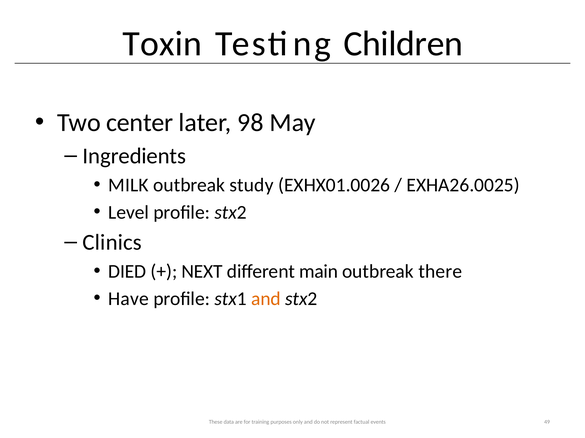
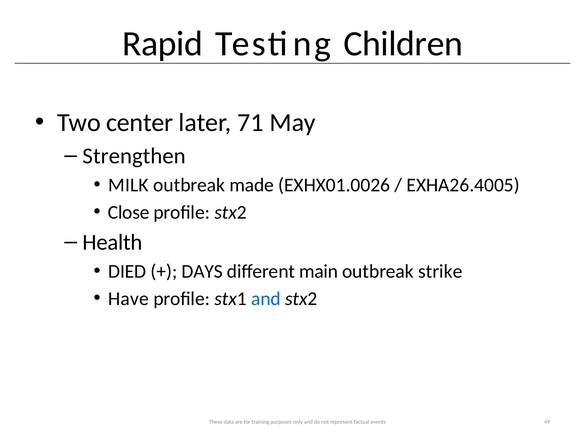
Toxin: Toxin -> Rapid (162, 44)
98: 98 -> 71 (250, 123)
Ingredients: Ingredients -> Strengthen (134, 156)
study: study -> made (252, 185)
EXHA26.0025: EXHA26.0025 -> EXHA26.4005 (463, 185)
Level: Level -> Close (129, 213)
Clinics: Clinics -> Health (112, 243)
NEXT: NEXT -> DAYS (202, 272)
there: there -> strike (440, 272)
and colour: orange -> blue (266, 299)
